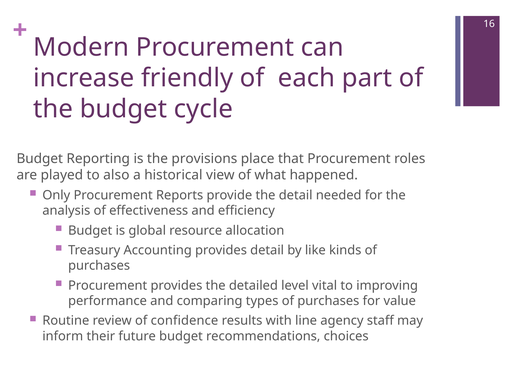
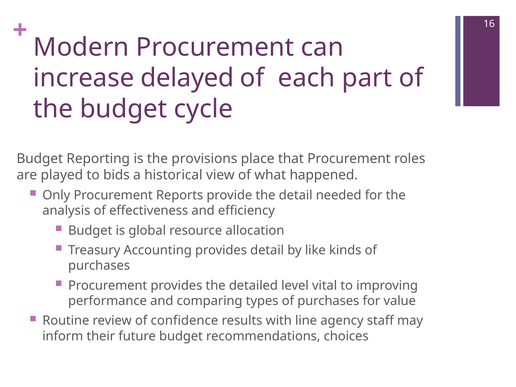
friendly: friendly -> delayed (187, 78)
also: also -> bids (116, 175)
